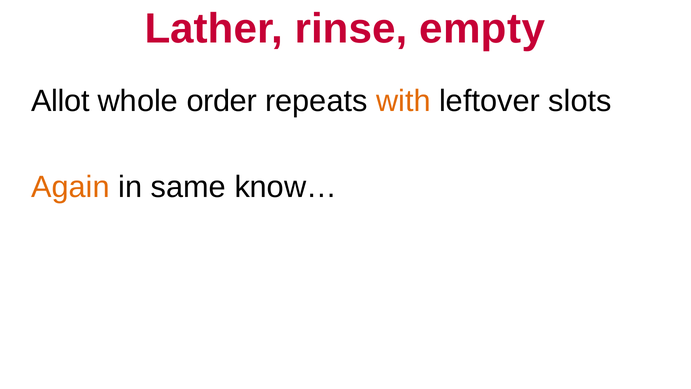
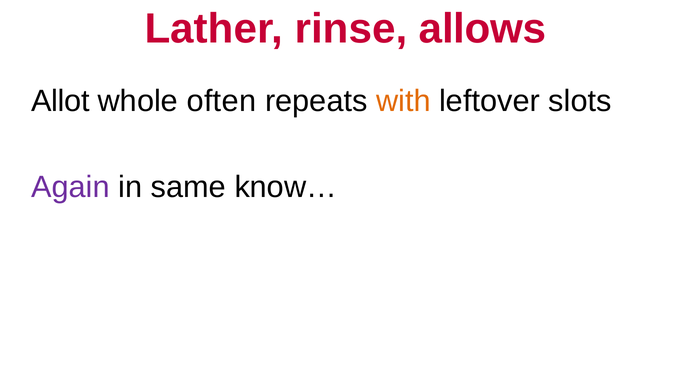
empty: empty -> allows (482, 29)
order: order -> often (221, 101)
Again colour: orange -> purple (71, 187)
